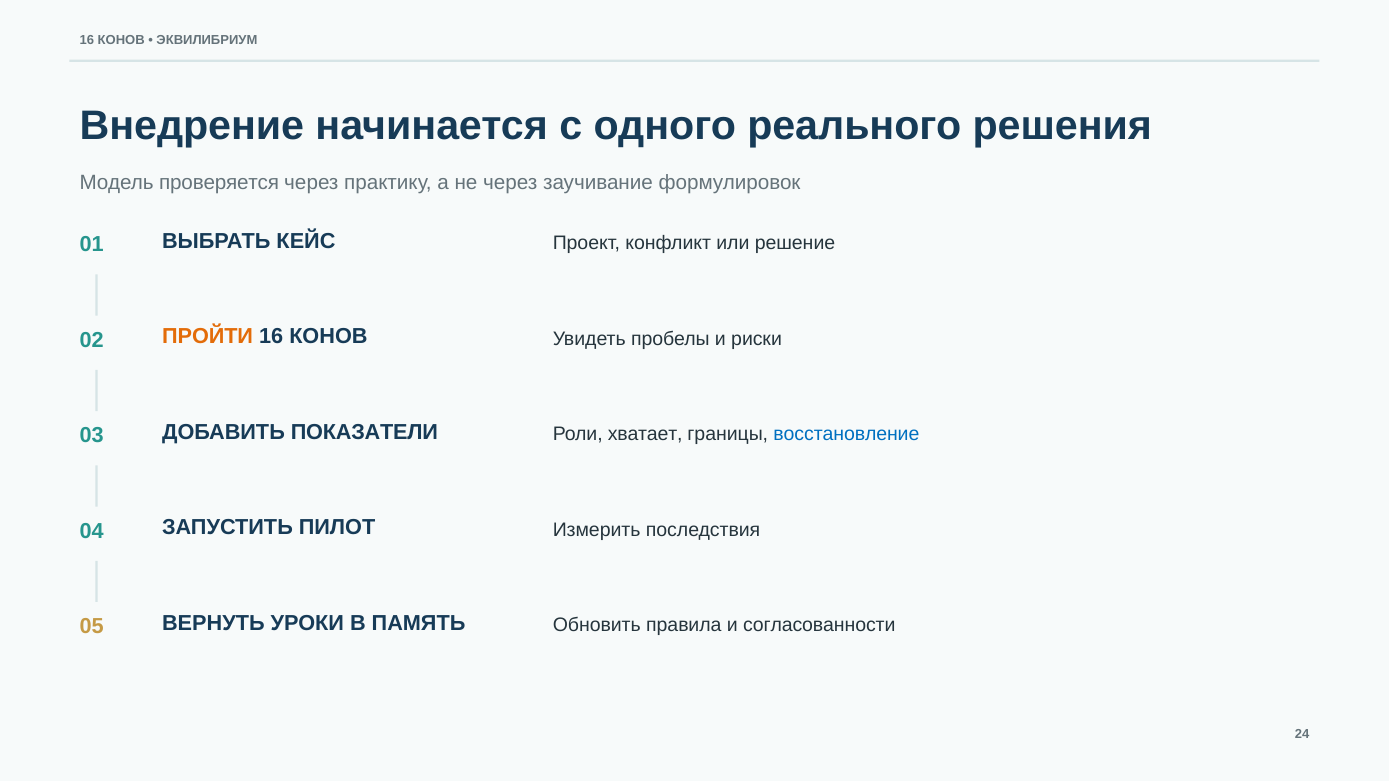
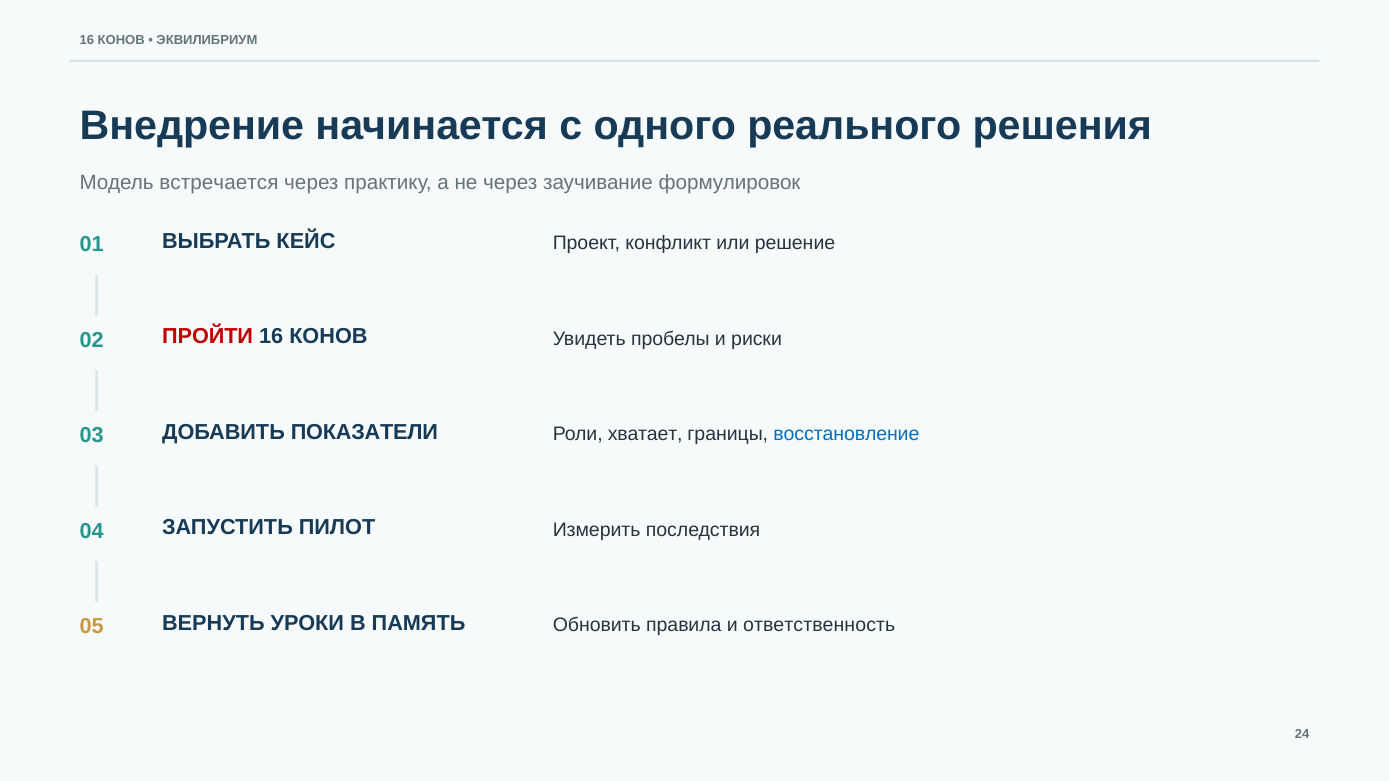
проверяется: проверяется -> встречается (219, 183)
ПРОЙТИ colour: orange -> red (208, 337)
согласованности: согласованности -> ответственность (819, 625)
